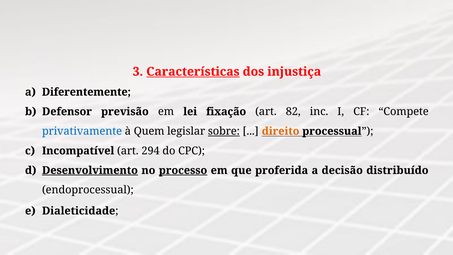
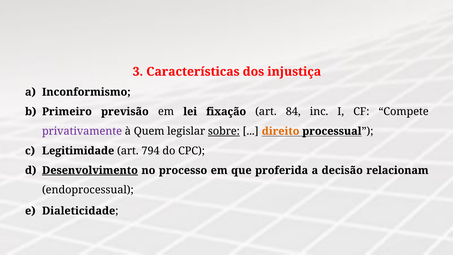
Características underline: present -> none (193, 72)
Diferentemente: Diferentemente -> Inconformismo (86, 92)
Defensor: Defensor -> Primeiro (67, 112)
82: 82 -> 84 (293, 112)
privativamente colour: blue -> purple (82, 131)
Incompatível: Incompatível -> Legitimidade (78, 151)
294: 294 -> 794 (151, 151)
processo underline: present -> none (183, 170)
distribuído: distribuído -> relacionam (397, 170)
